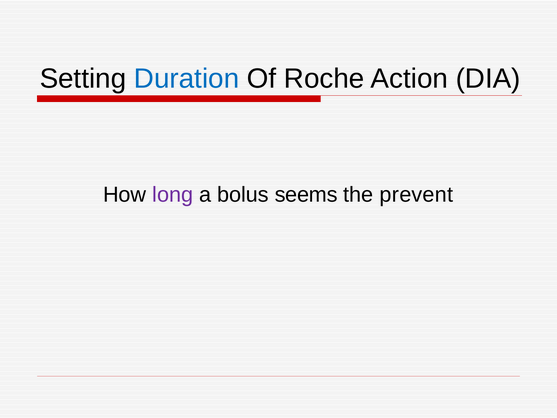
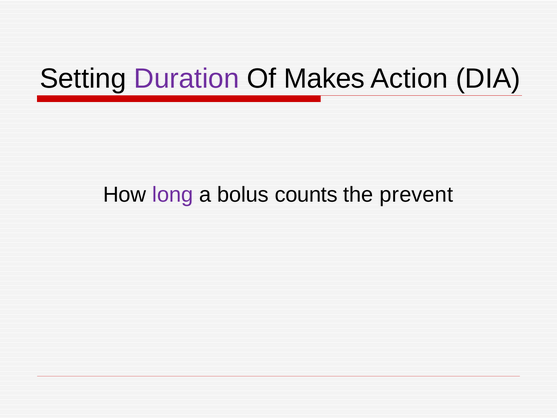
Duration colour: blue -> purple (187, 79)
Roche: Roche -> Makes (324, 79)
seems: seems -> counts (306, 195)
